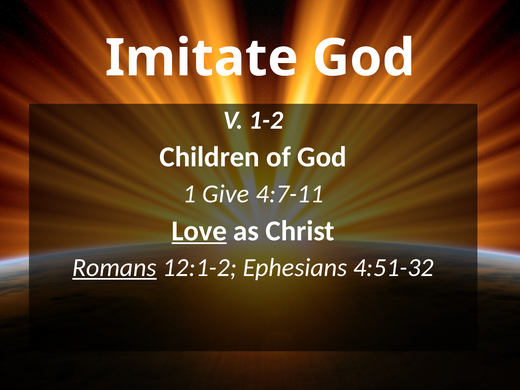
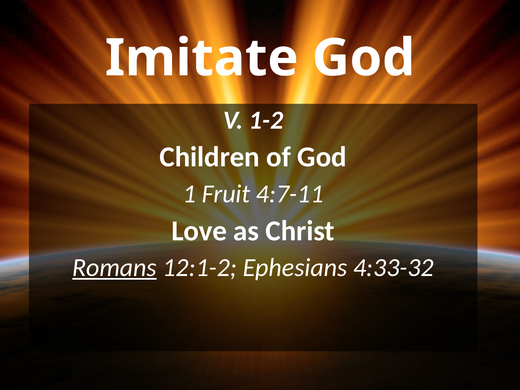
Give: Give -> Fruit (226, 194)
Love underline: present -> none (199, 231)
4:51-32: 4:51-32 -> 4:33-32 (393, 268)
